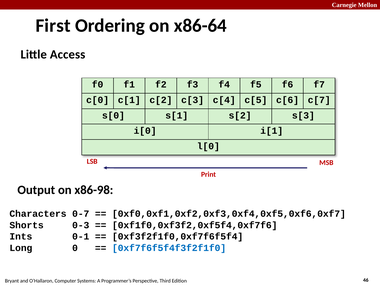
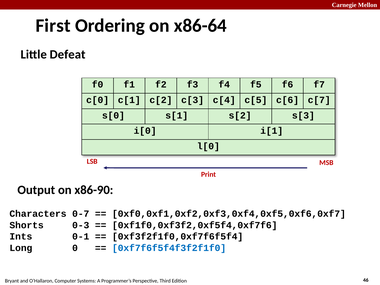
Access: Access -> Defeat (68, 54)
x86-98: x86-98 -> x86-90 (94, 190)
